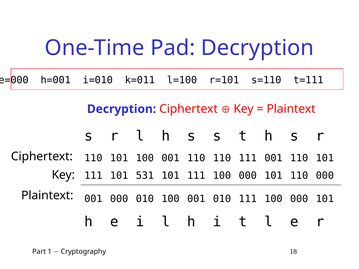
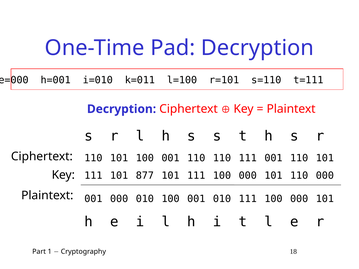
531: 531 -> 877 (145, 176)
